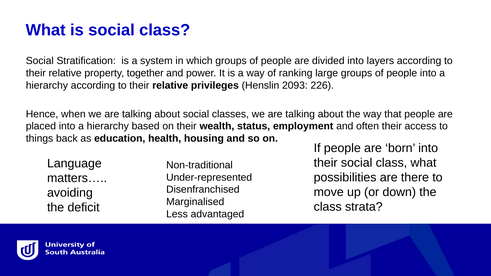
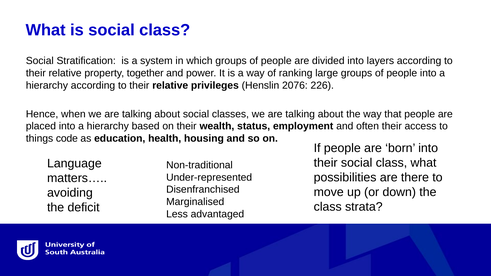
2093: 2093 -> 2076 (295, 85)
back: back -> code (67, 139)
